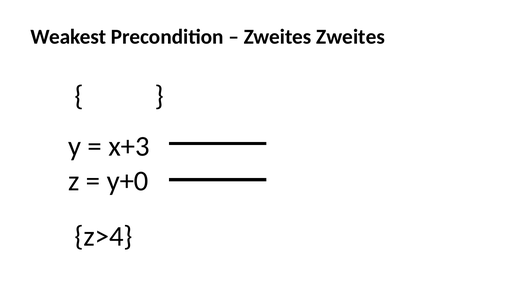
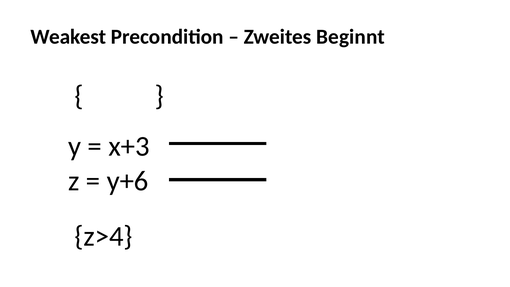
Zweites Zweites: Zweites -> Beginnt (351, 37)
y+0: y+0 -> y+6 (128, 181)
